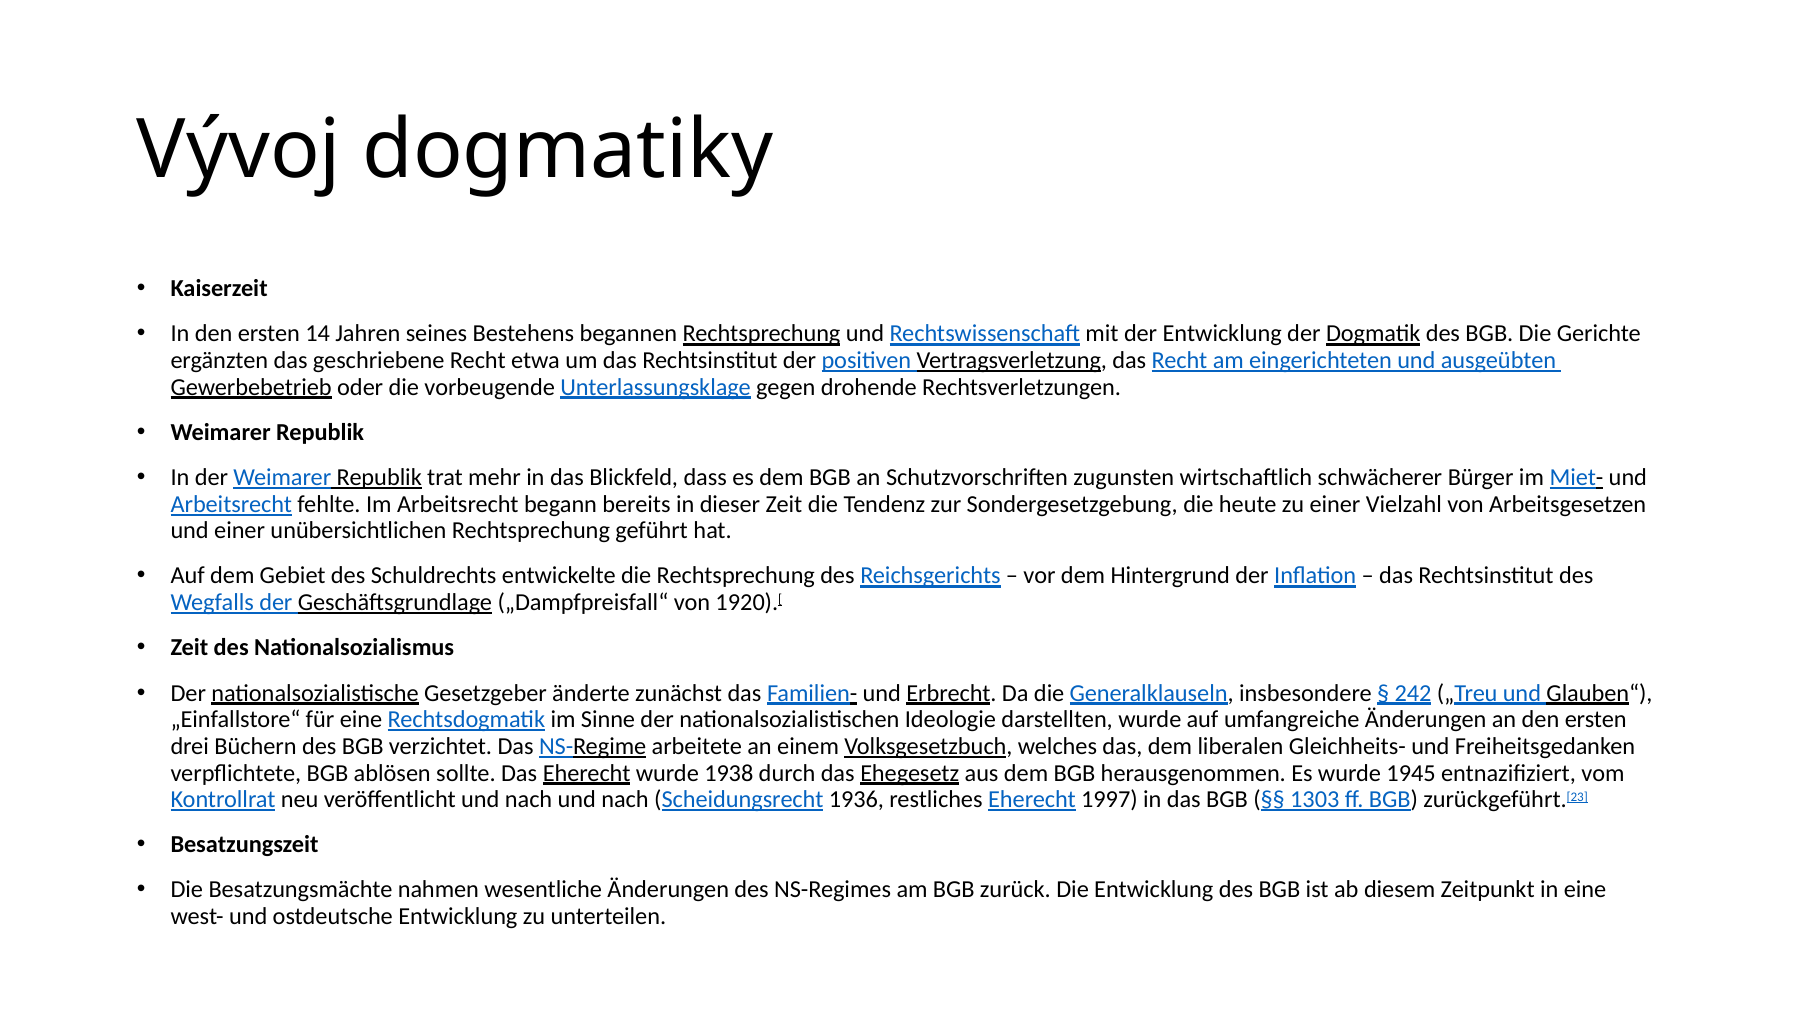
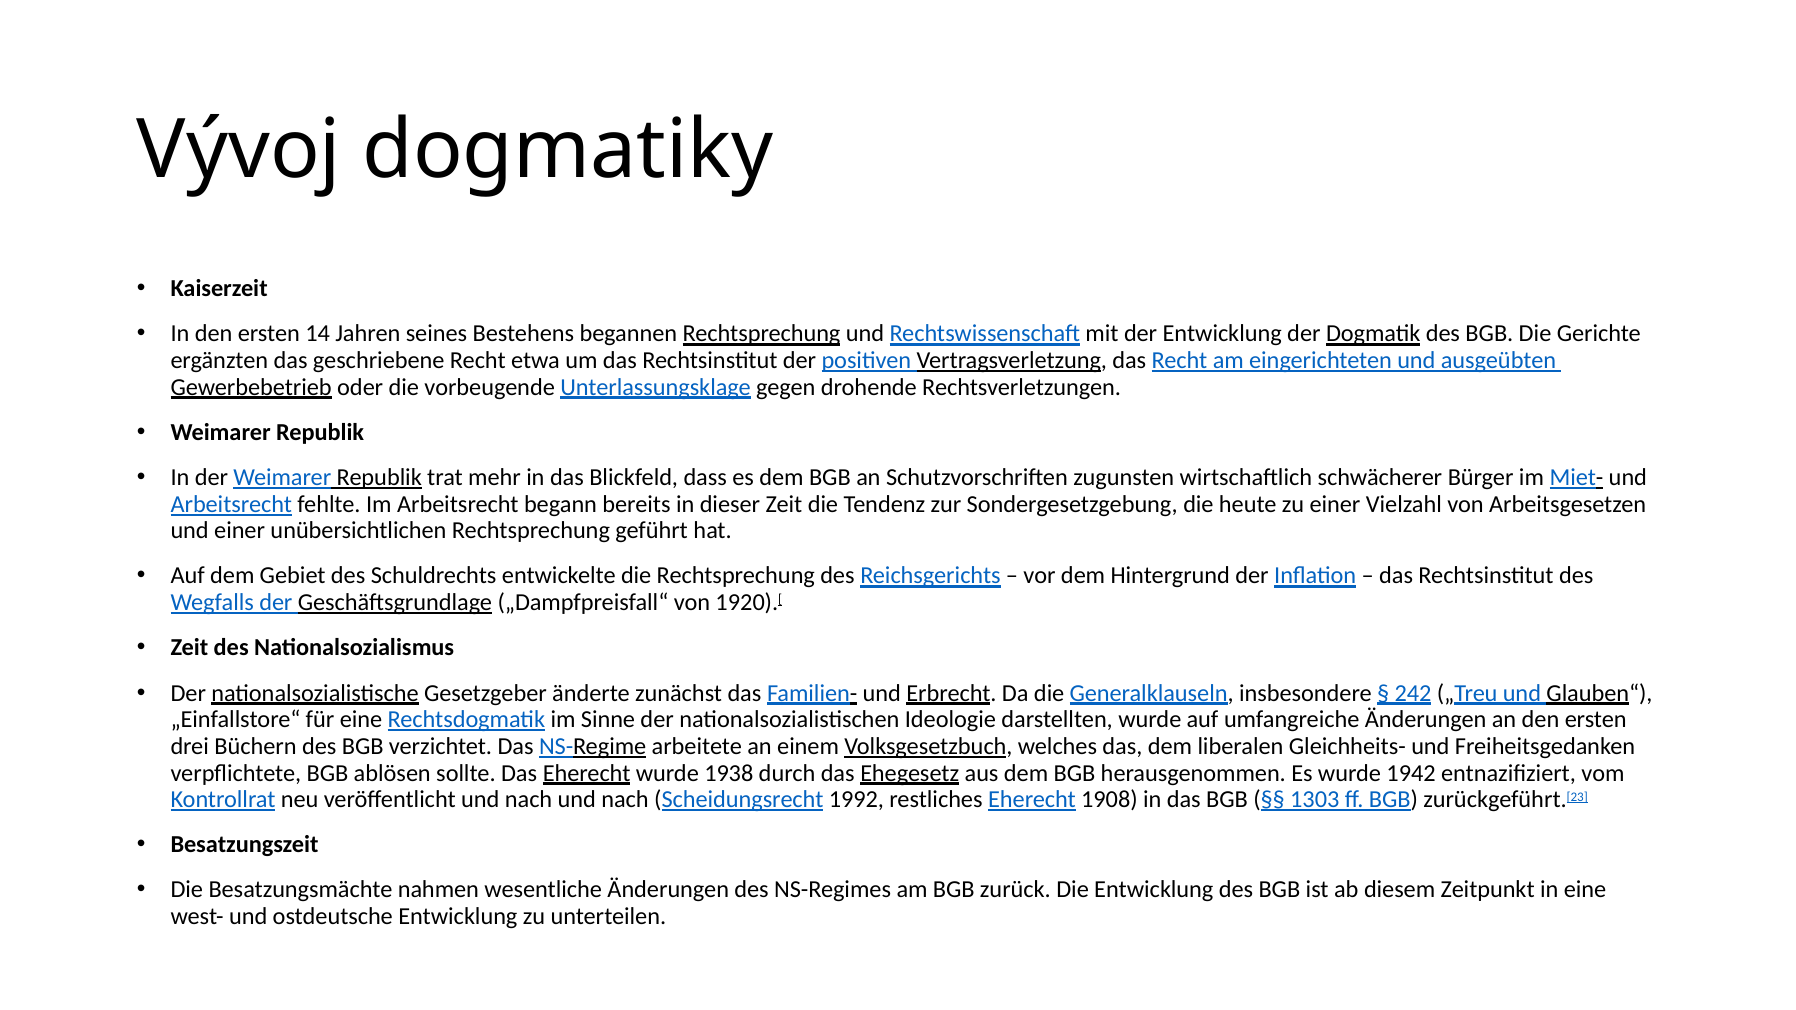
1945: 1945 -> 1942 (1411, 773)
1936: 1936 -> 1992 (856, 800)
1997: 1997 -> 1908 (1109, 800)
